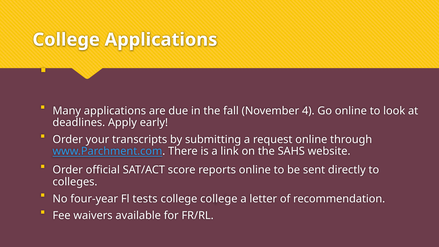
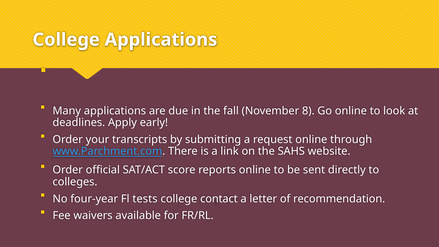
4: 4 -> 8 (308, 111)
college college: college -> contact (219, 199)
